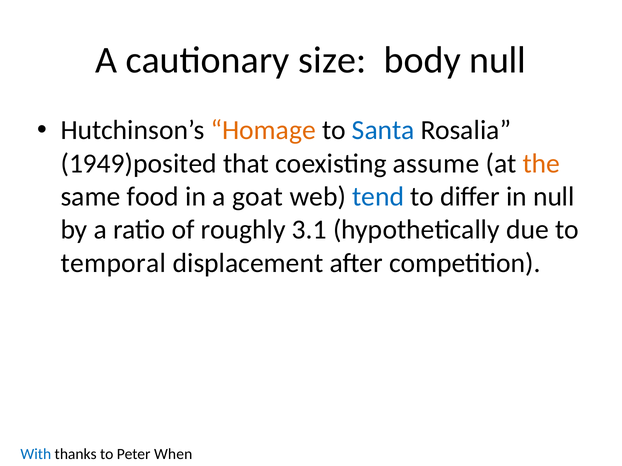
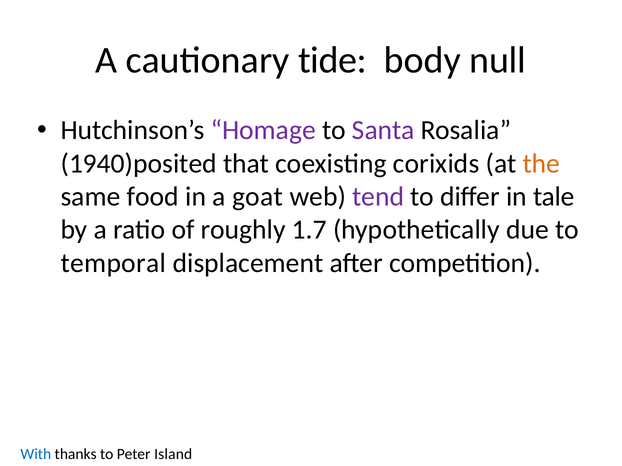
size: size -> tide (333, 60)
Homage colour: orange -> purple (263, 130)
Santa colour: blue -> purple (383, 130)
1949)posited: 1949)posited -> 1940)posited (139, 164)
assume: assume -> corixids (436, 164)
tend colour: blue -> purple (378, 197)
in null: null -> tale (554, 197)
3.1: 3.1 -> 1.7 (309, 230)
When: When -> Island (173, 455)
